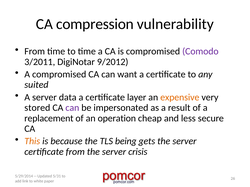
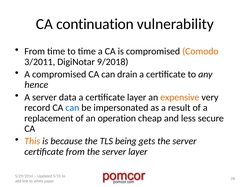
compression: compression -> continuation (95, 24)
Comodo colour: purple -> orange (200, 52)
9/2012: 9/2012 -> 9/2018 (113, 62)
want: want -> drain (127, 75)
suited: suited -> hence (36, 85)
stored: stored -> record (37, 108)
can colour: purple -> blue (72, 108)
server crisis: crisis -> layer (138, 152)
